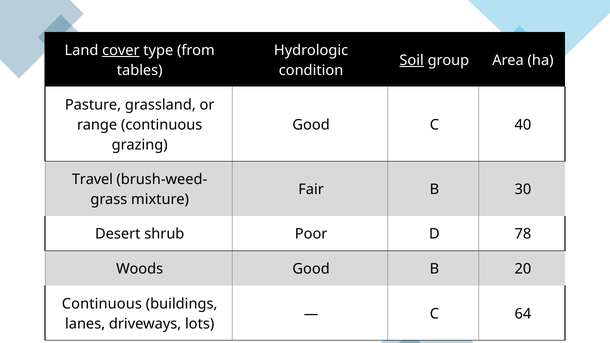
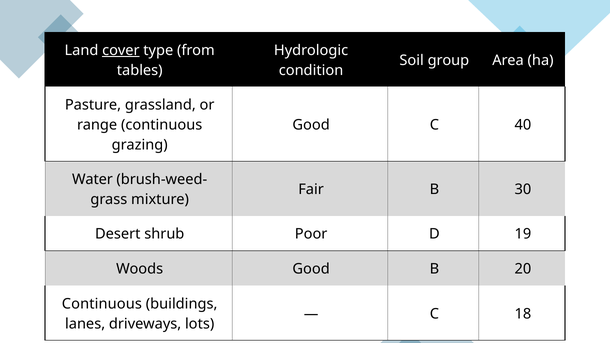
Soil underline: present -> none (412, 60)
Travel: Travel -> Water (92, 179)
78: 78 -> 19 (523, 234)
64: 64 -> 18 (523, 314)
